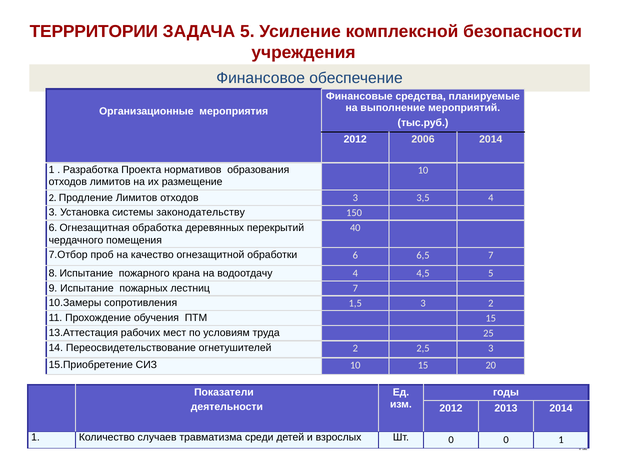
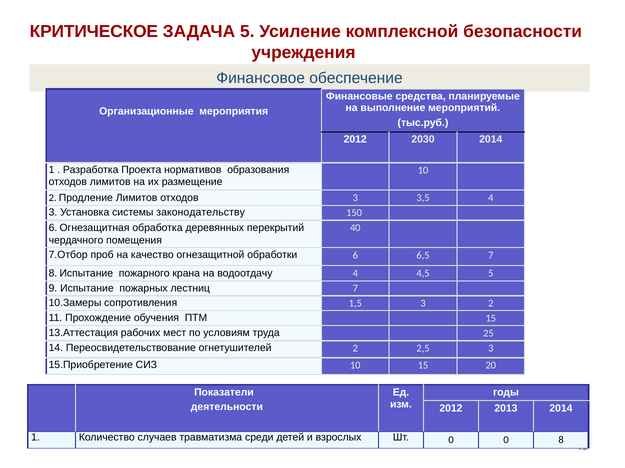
ТЕРРРИТОРИИ: ТЕРРРИТОРИИ -> КРИТИЧЕСКОЕ (94, 32)
2006: 2006 -> 2030 (423, 140)
0 1: 1 -> 8 (561, 441)
